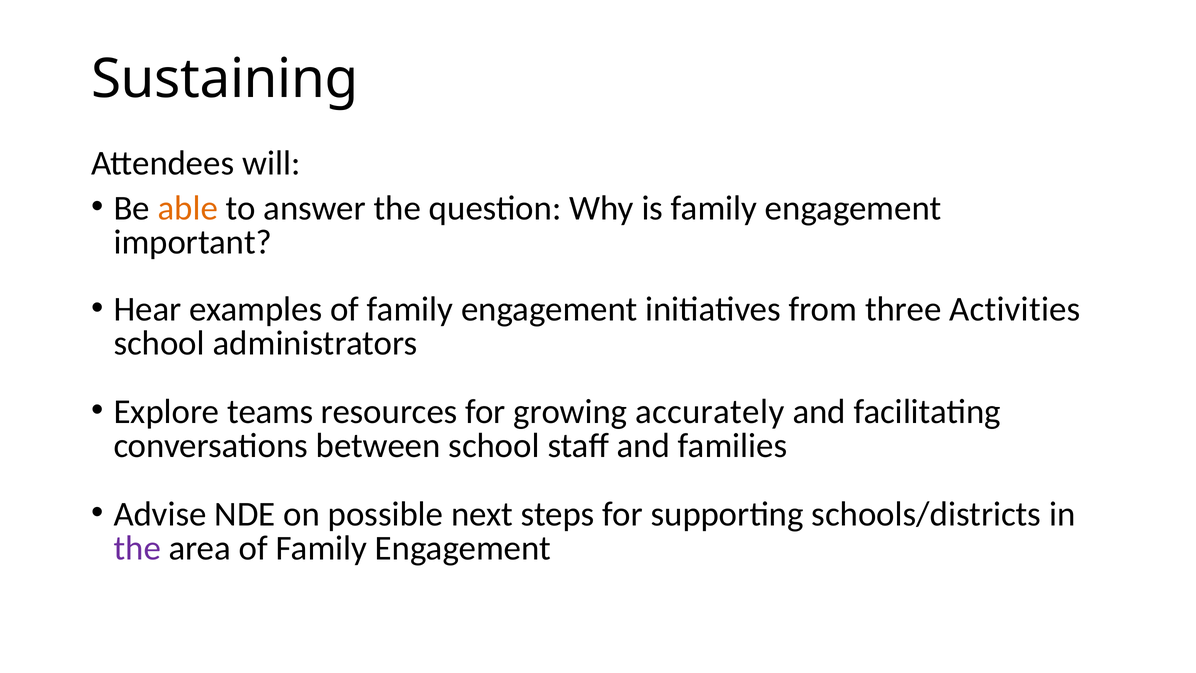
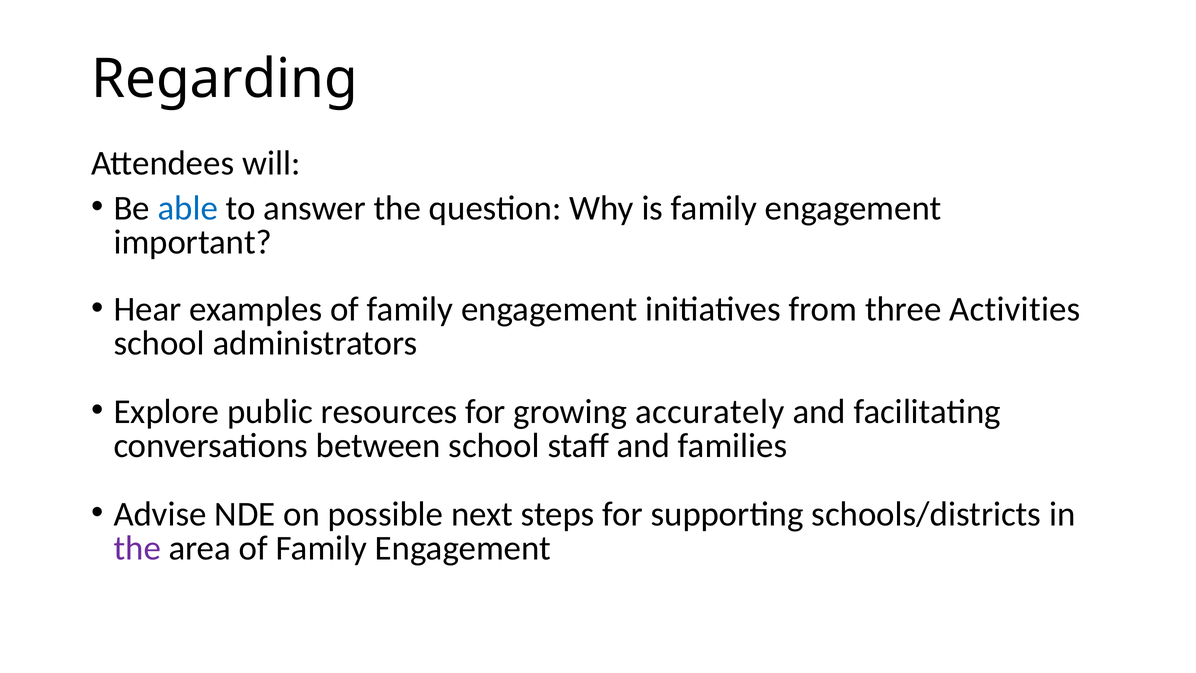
Sustaining: Sustaining -> Regarding (225, 79)
able colour: orange -> blue (188, 208)
teams: teams -> public (270, 411)
